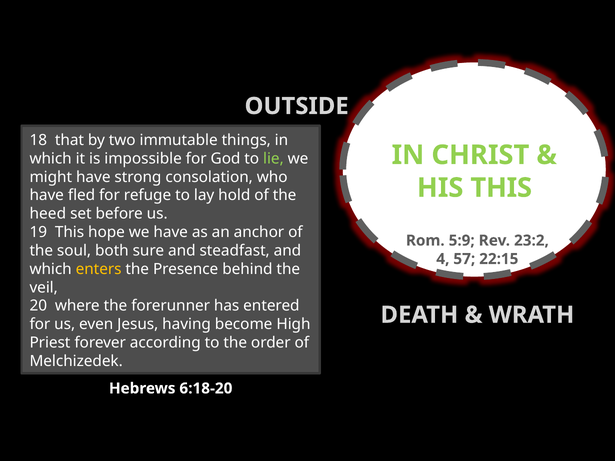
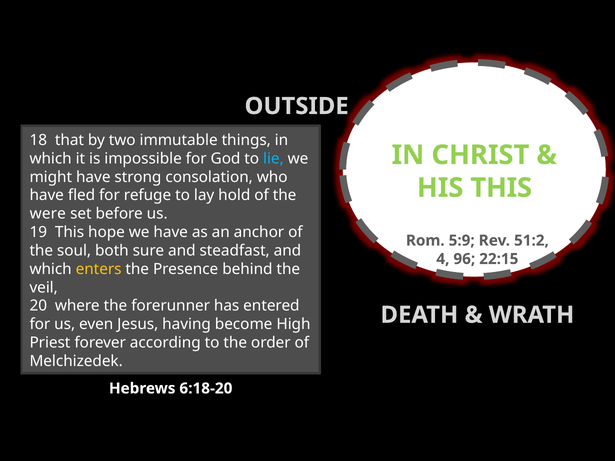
lie colour: light green -> light blue (273, 159)
heed: heed -> were (48, 214)
23:2: 23:2 -> 51:2 (531, 241)
57: 57 -> 96 (464, 259)
